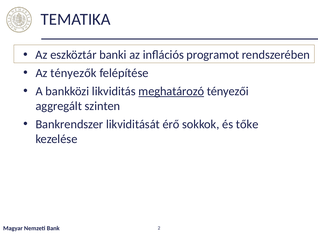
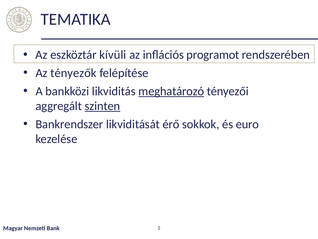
banki: banki -> kívüli (113, 55)
szinten underline: none -> present (102, 106)
tőke: tőke -> euro (247, 124)
